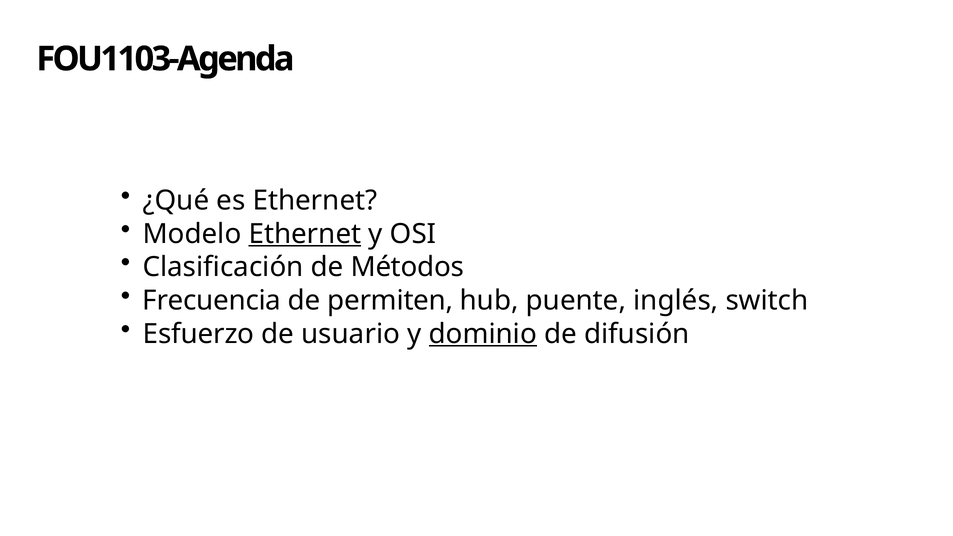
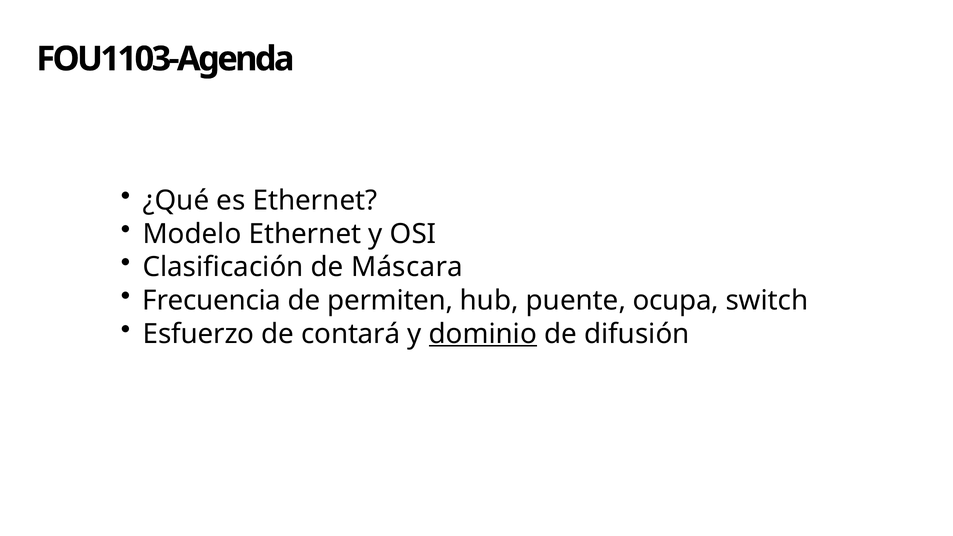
Ethernet underline: present -> none (305, 234)
Métodos: Métodos -> Máscara (407, 267)
inglés: inglés -> ocupa (676, 301)
usuario: usuario -> contará (351, 334)
